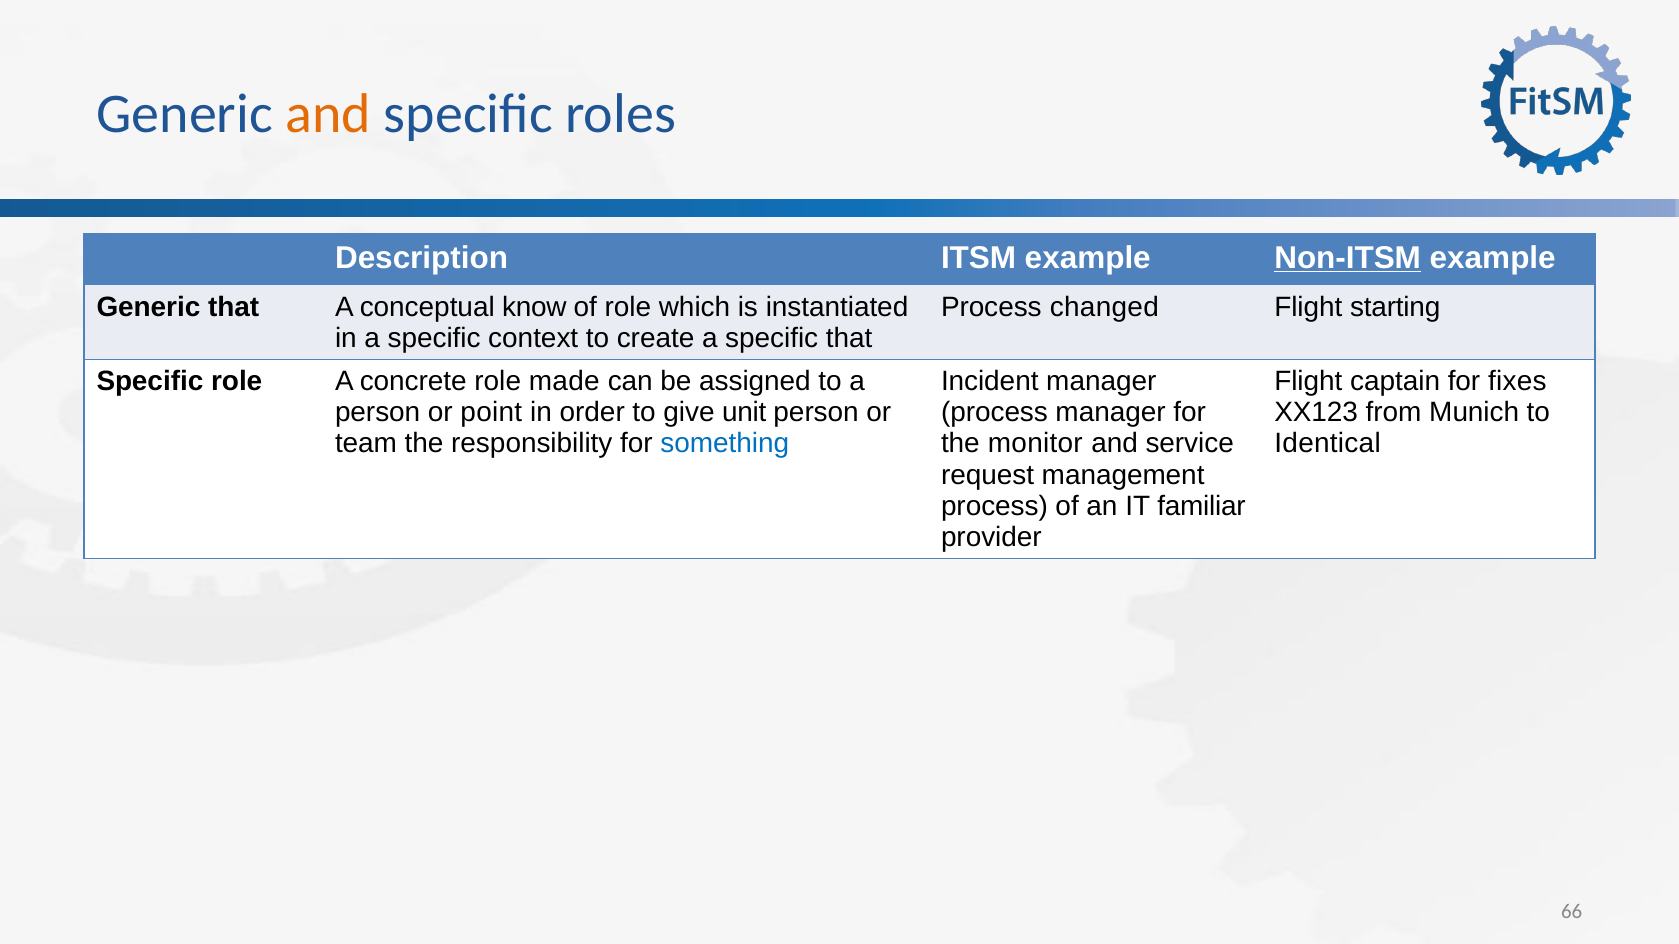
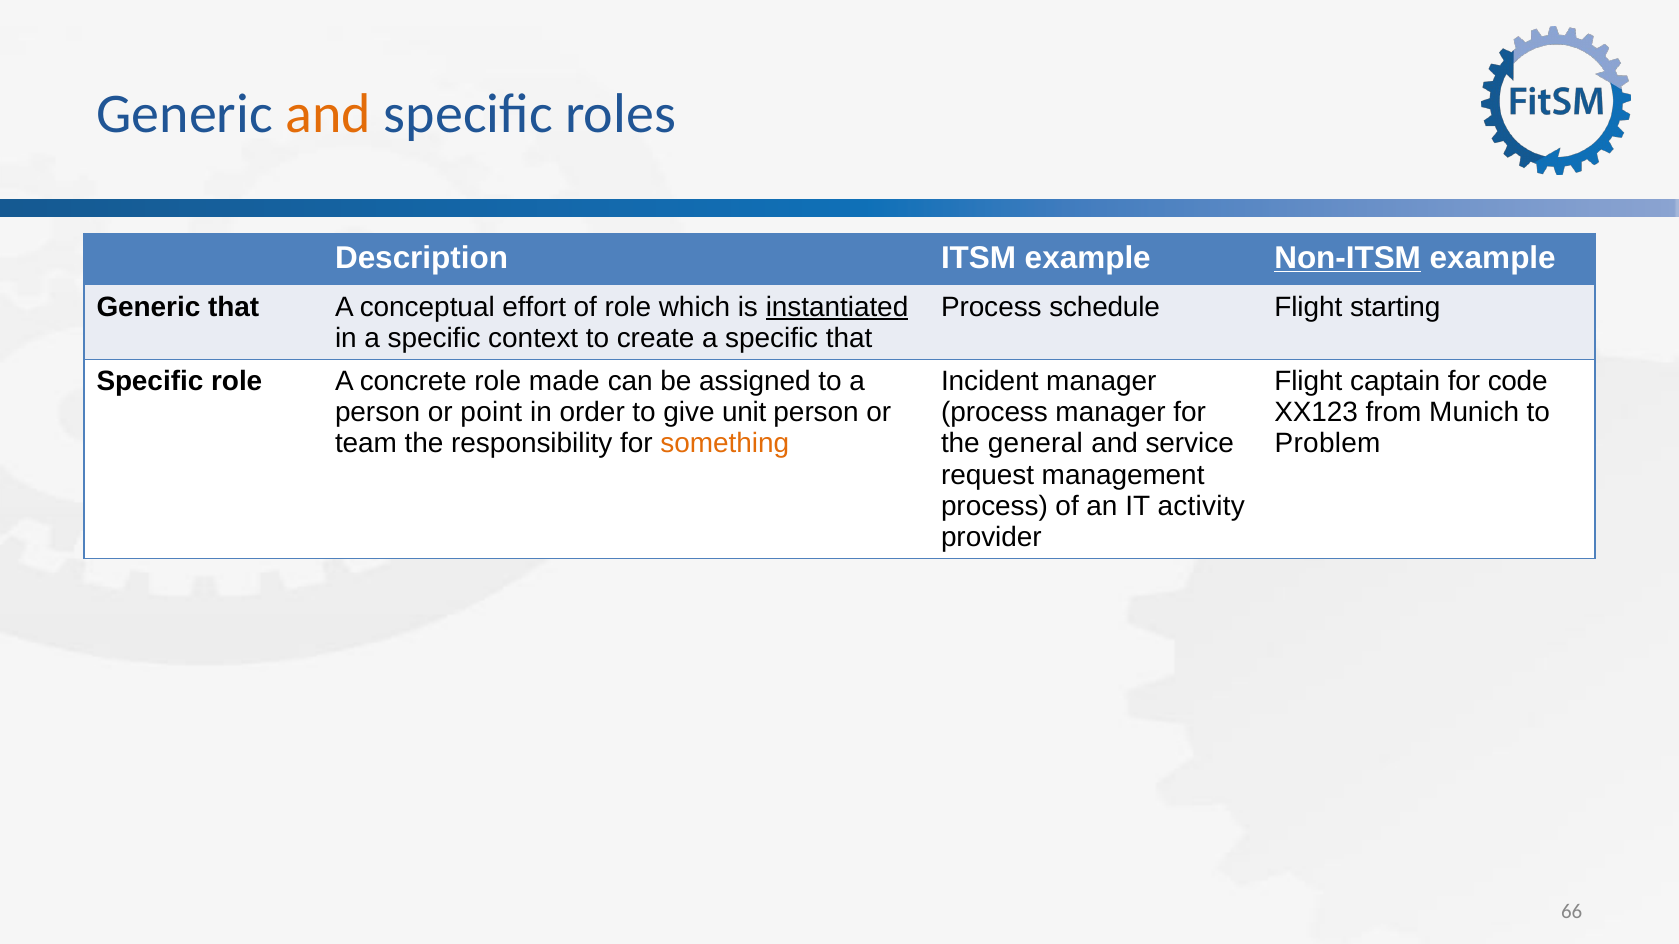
know: know -> effort (534, 307)
instantiated underline: none -> present (837, 307)
changed: changed -> schedule (1105, 307)
fixes: fixes -> code (1518, 382)
something colour: blue -> orange (725, 444)
monitor: monitor -> general (1035, 444)
Identical: Identical -> Problem (1328, 444)
familiar: familiar -> activity (1201, 506)
